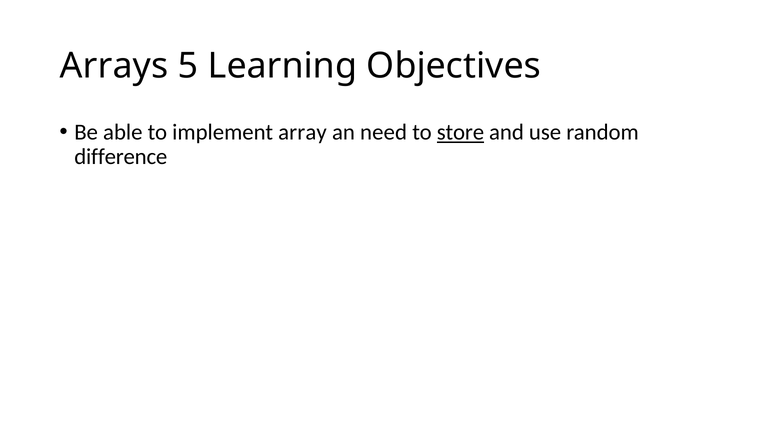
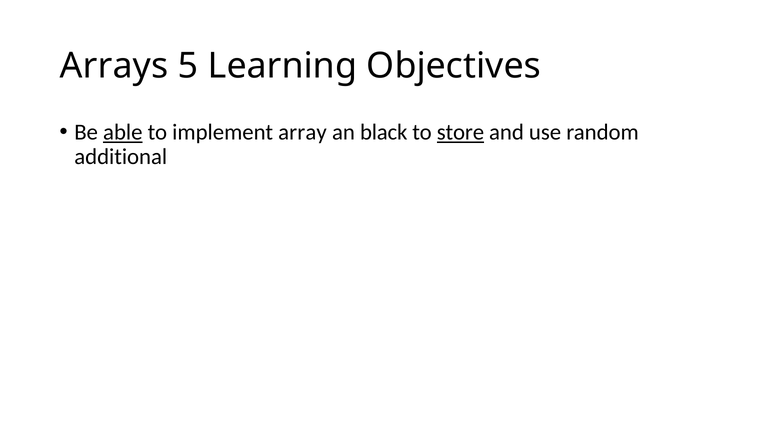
able underline: none -> present (123, 132)
need: need -> black (384, 132)
difference: difference -> additional (121, 157)
